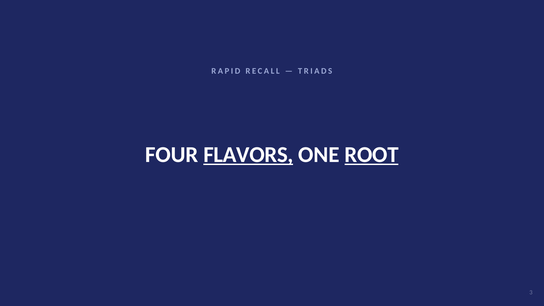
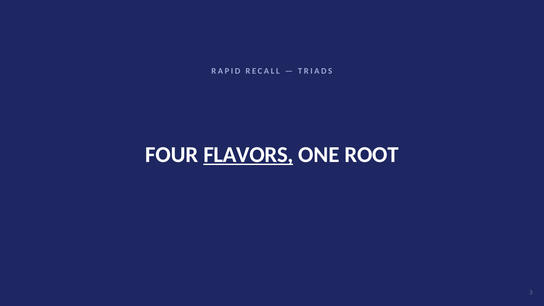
ROOT underline: present -> none (372, 155)
